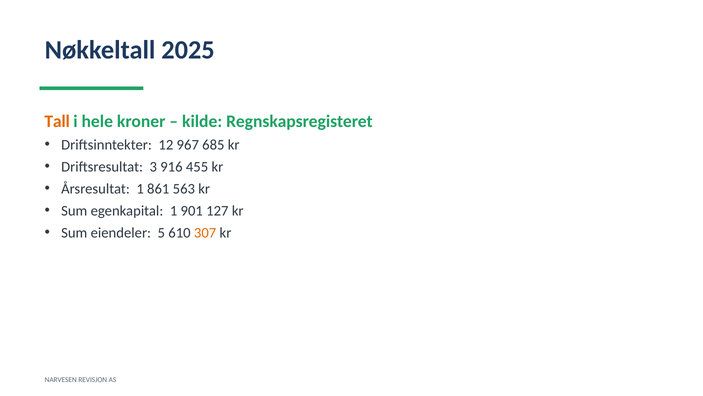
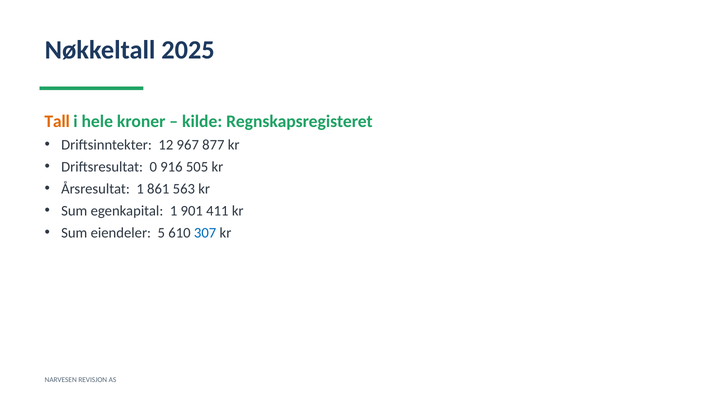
685: 685 -> 877 (213, 145)
3: 3 -> 0 (153, 167)
455: 455 -> 505 (197, 167)
127: 127 -> 411 (217, 211)
307 colour: orange -> blue (205, 232)
